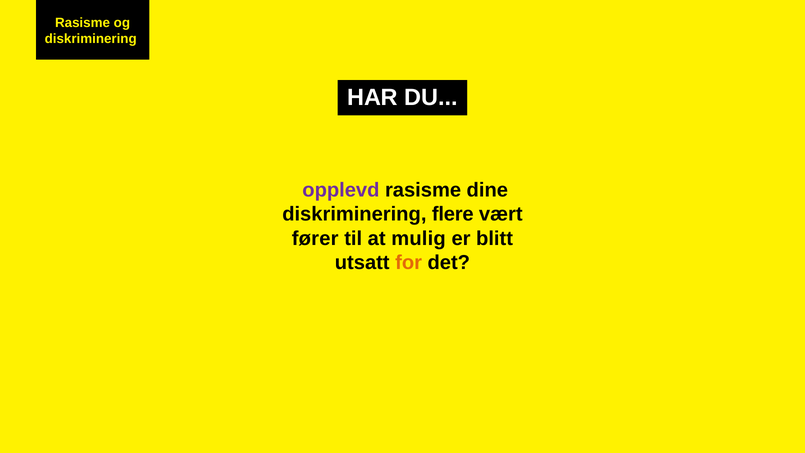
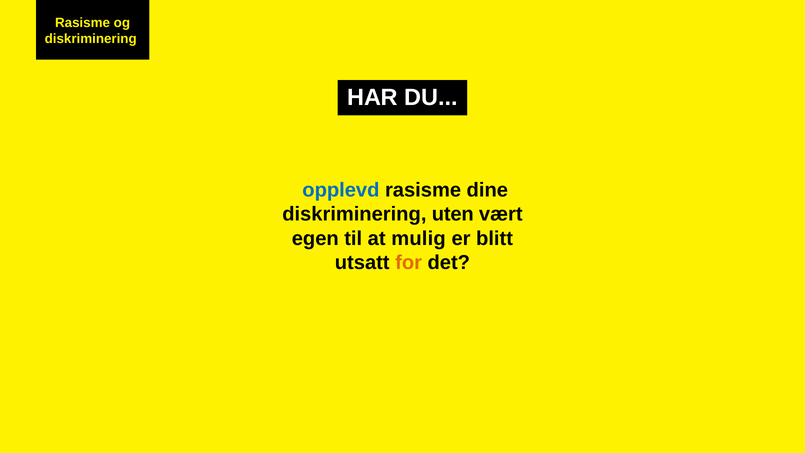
opplevd colour: purple -> blue (341, 190)
flere: flere -> uten (453, 214)
fører: fører -> egen (315, 238)
